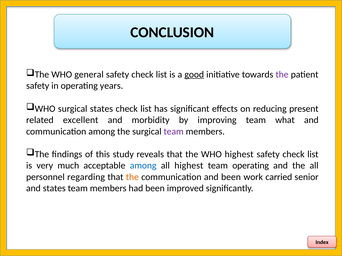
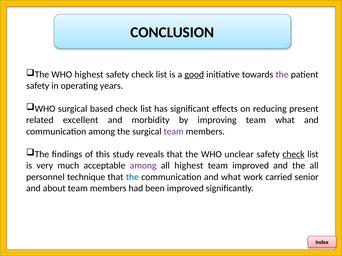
WHO general: general -> highest (89, 75)
surgical states: states -> based (101, 109)
WHO highest: highest -> unclear (239, 154)
check underline: none -> present (293, 154)
among colour: blue -> purple (143, 166)
team operating: operating -> improved (251, 166)
regarding: regarding -> technique (86, 177)
the colour: orange -> blue (132, 177)
and been: been -> what (231, 177)
and states: states -> about (54, 189)
